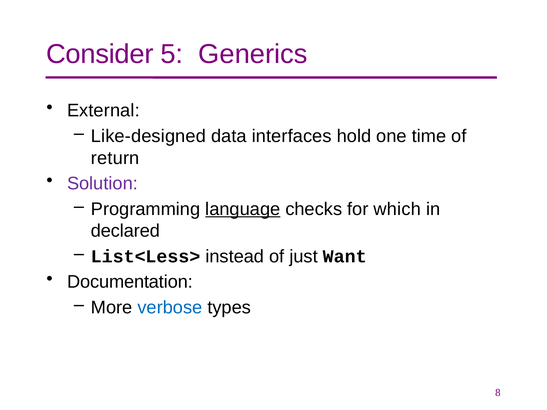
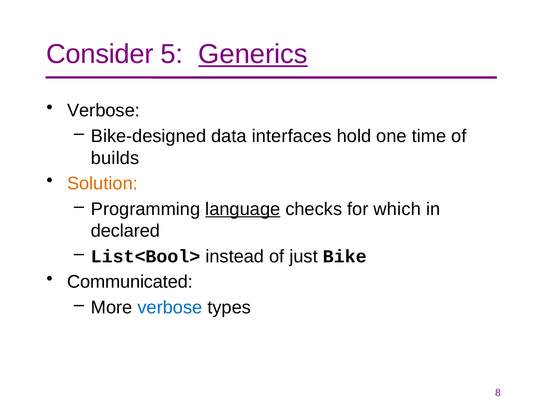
Generics underline: none -> present (253, 54)
External: External -> Verbose (103, 111)
Like-designed: Like-designed -> Bike-designed (149, 136)
return: return -> builds (115, 158)
Solution colour: purple -> orange (102, 184)
List<Less>: List<Less> -> List<Bool> (146, 257)
Want: Want -> Bike (345, 257)
Documentation: Documentation -> Communicated (130, 282)
